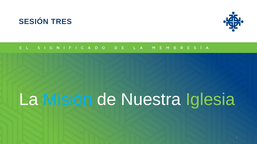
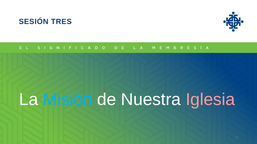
Iglesia colour: light green -> pink (210, 100)
